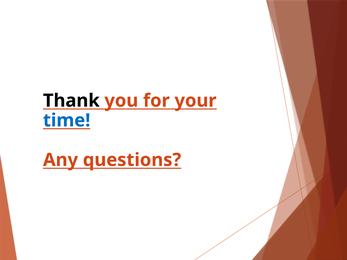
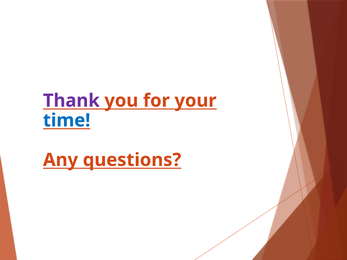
Thank colour: black -> purple (71, 101)
